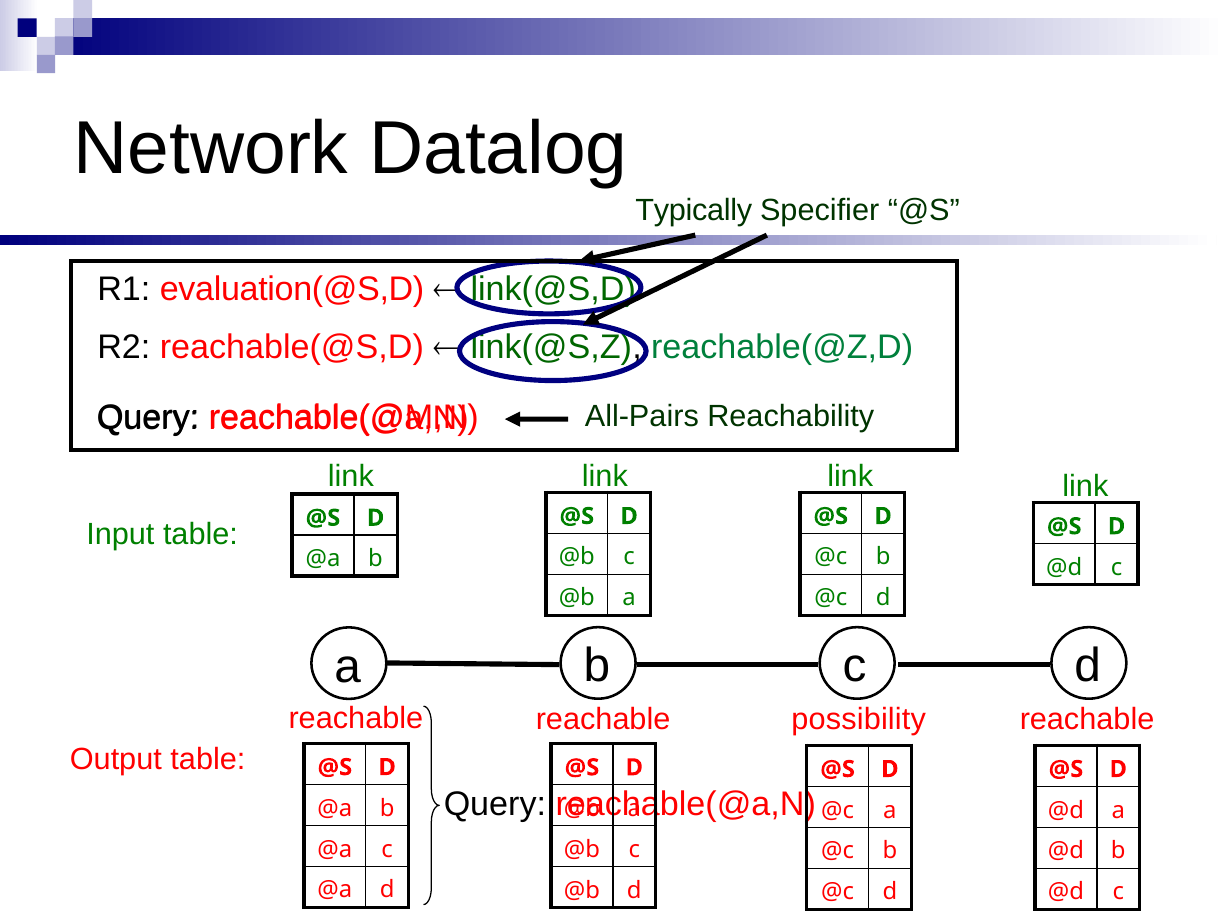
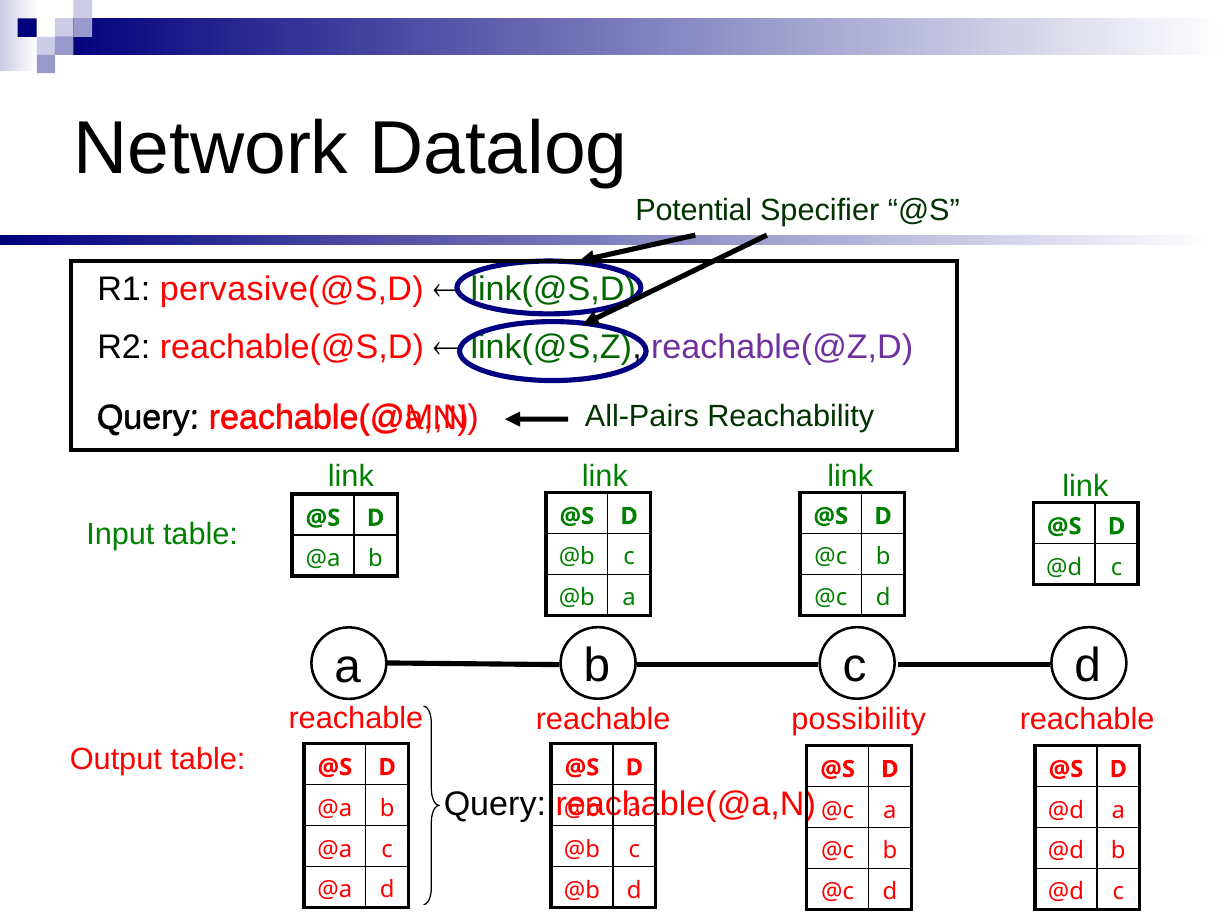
Typically: Typically -> Potential (694, 211)
evaluation(@S,D: evaluation(@S,D -> pervasive(@S,D (292, 289)
reachable(@Z,D colour: green -> purple (782, 347)
